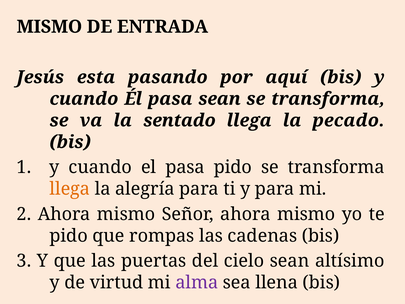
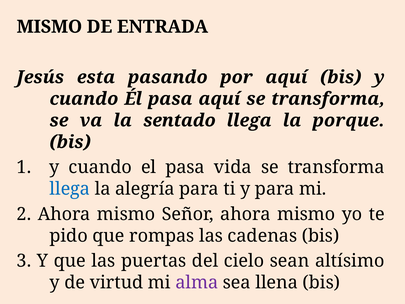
pasa sean: sean -> aquí (219, 99)
pecado: pecado -> porque (349, 120)
pasa pido: pido -> vida (233, 167)
llega colour: orange -> blue (70, 189)
